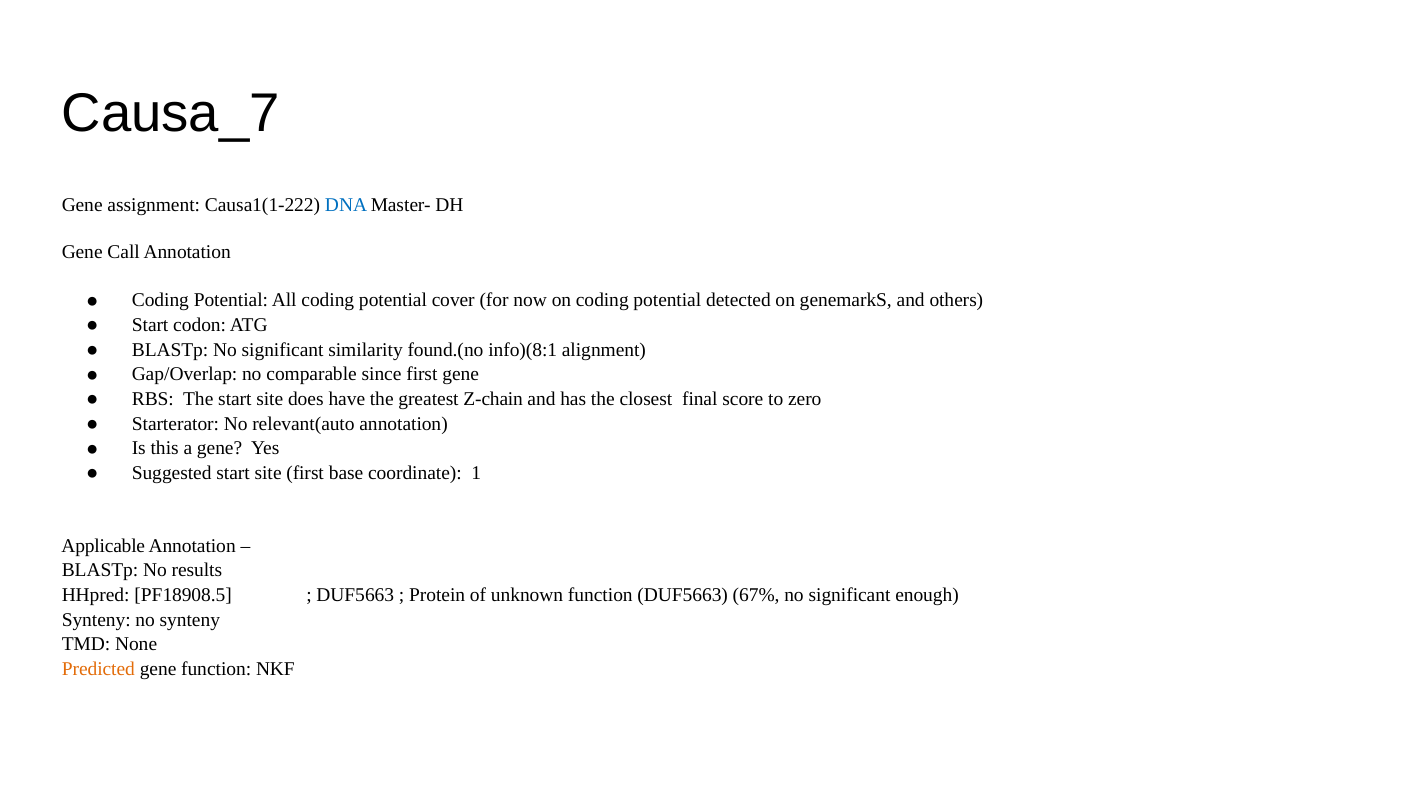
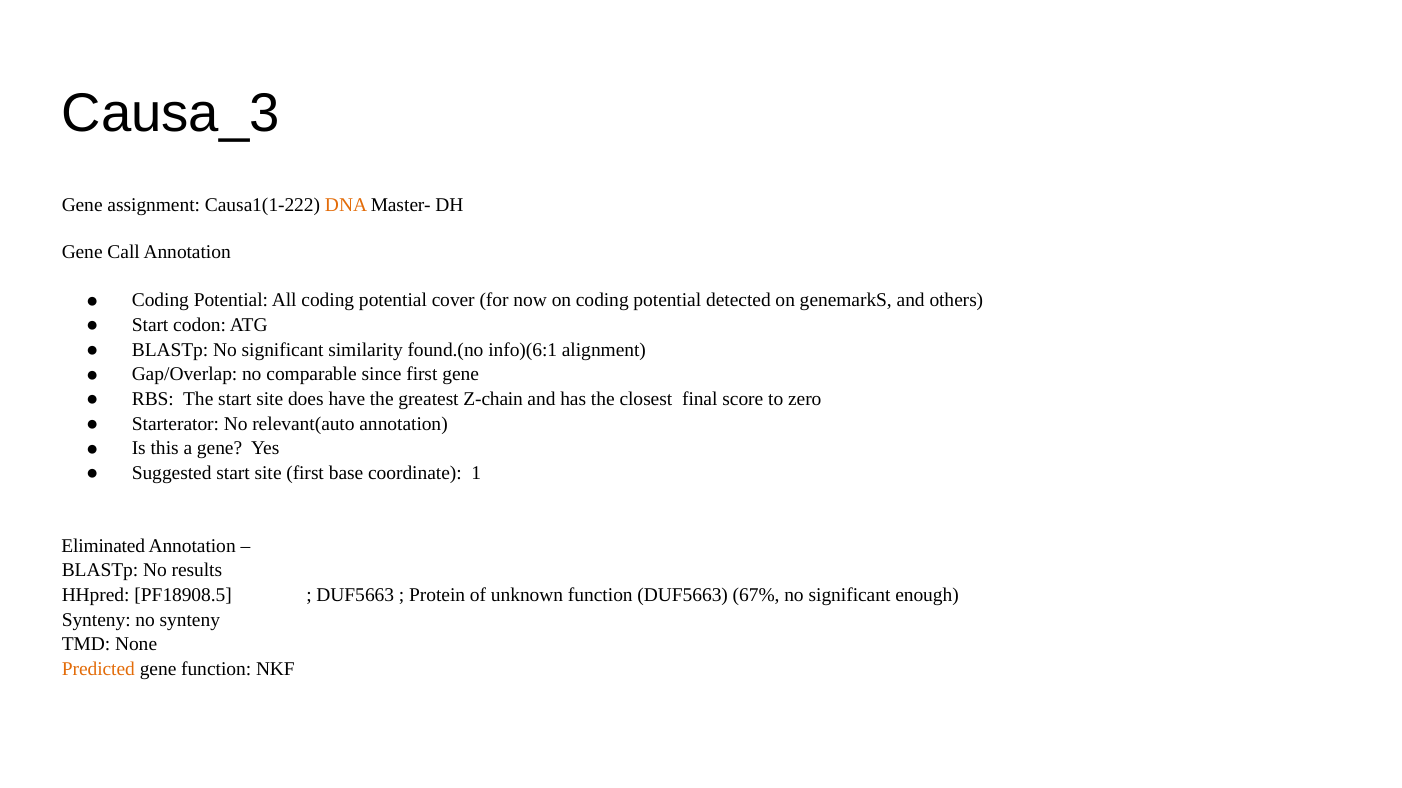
Causa_7: Causa_7 -> Causa_3 (171, 114)
DNA colour: blue -> orange (346, 205)
info)(8:1: info)(8:1 -> info)(6:1 (523, 350)
Applicable: Applicable -> Eliminated (103, 546)
